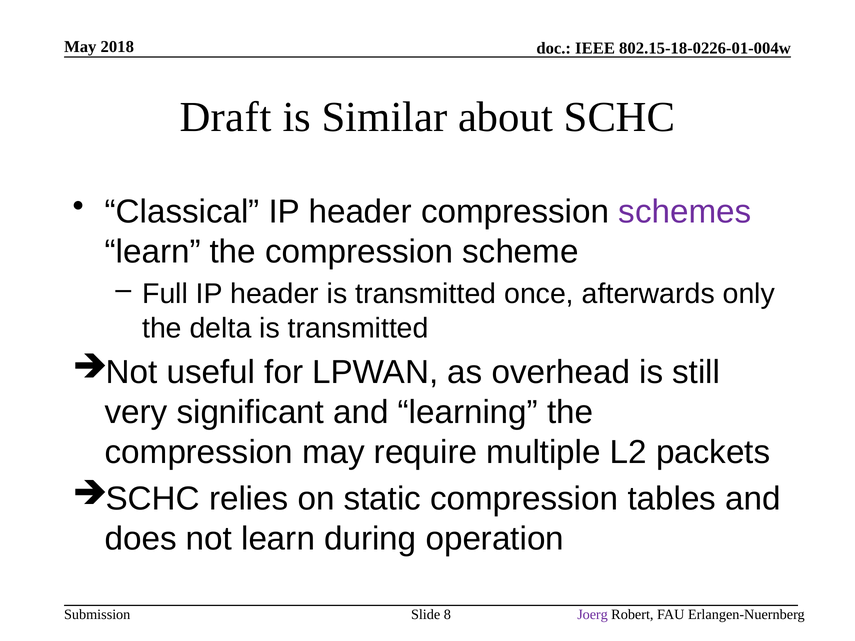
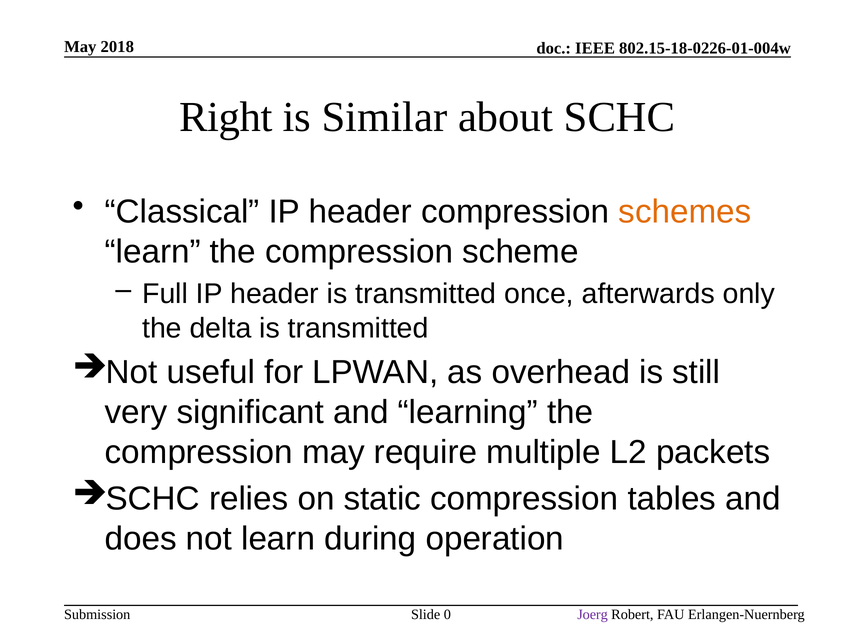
Draft: Draft -> Right (226, 117)
schemes colour: purple -> orange (685, 212)
8: 8 -> 0 (447, 615)
